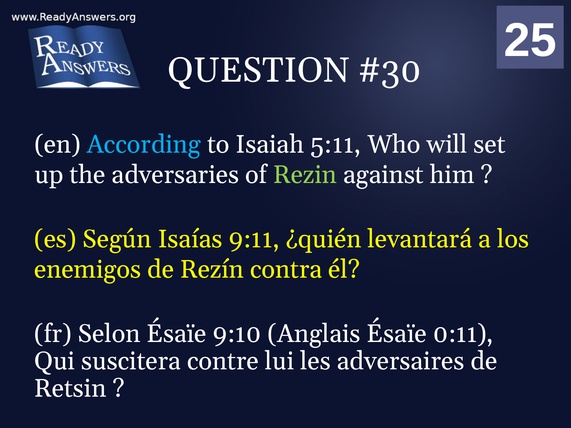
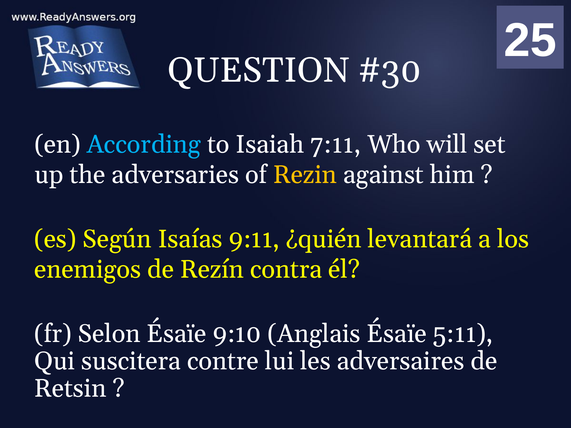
5:11: 5:11 -> 7:11 (336, 144)
Rezin colour: light green -> yellow (305, 175)
0:11: 0:11 -> 5:11 (463, 334)
